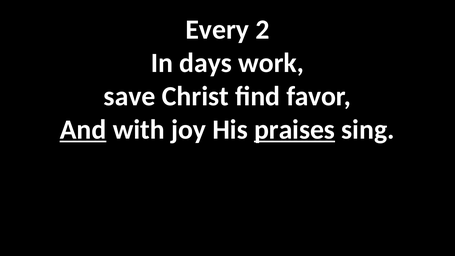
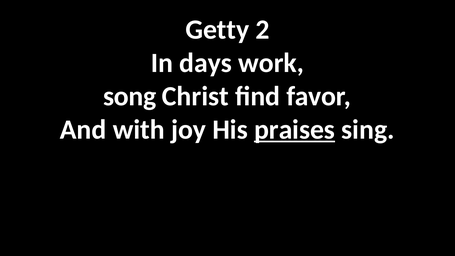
Every: Every -> Getty (217, 30)
save: save -> song (130, 96)
And underline: present -> none (83, 130)
